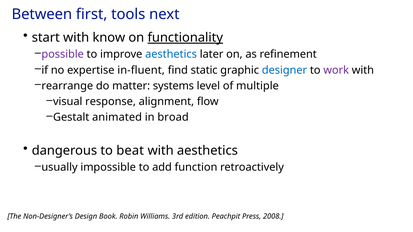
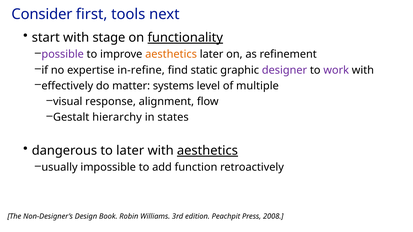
Between: Between -> Consider (42, 14)
know: know -> stage (109, 38)
aesthetics colour: blue -> orange (171, 54)
in-fluent: in-fluent -> in-refine (141, 70)
designer colour: blue -> purple (285, 70)
rearrange: rearrange -> effectively (67, 86)
animated: animated -> hierarchy (117, 117)
broad: broad -> states (173, 117)
to beat: beat -> later (130, 151)
aesthetics underline: none -> present (207, 151)
